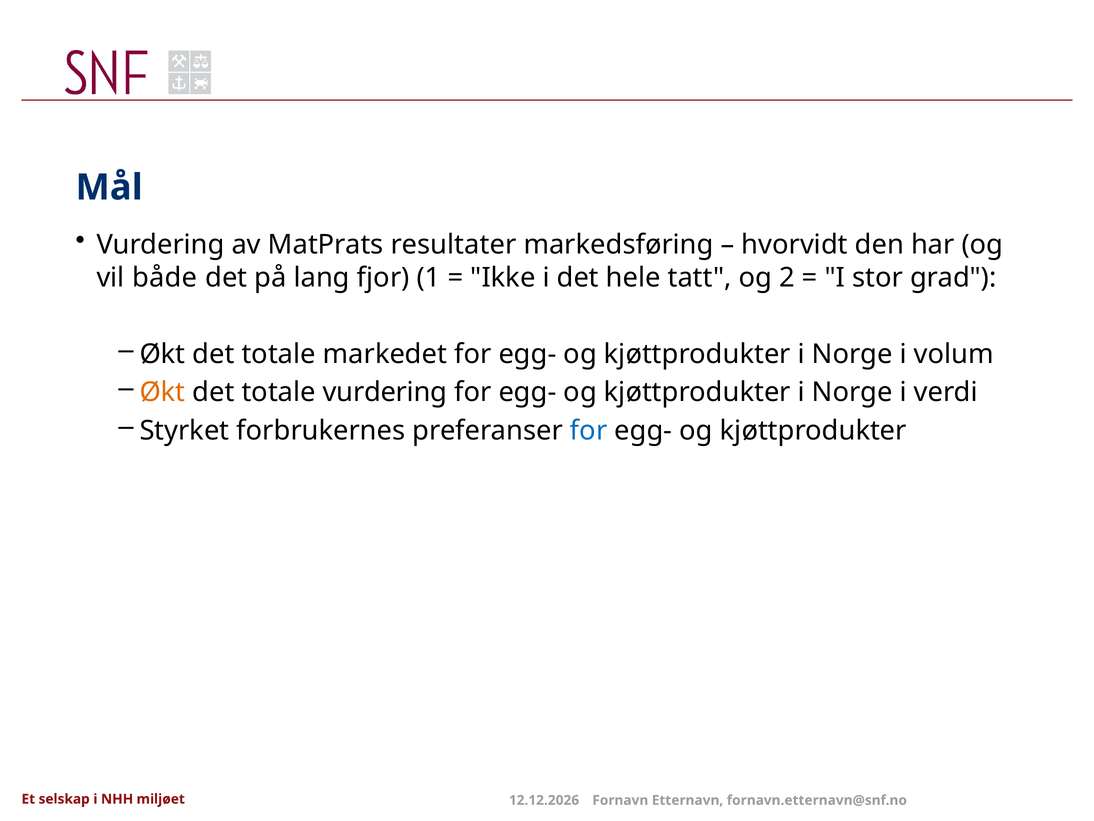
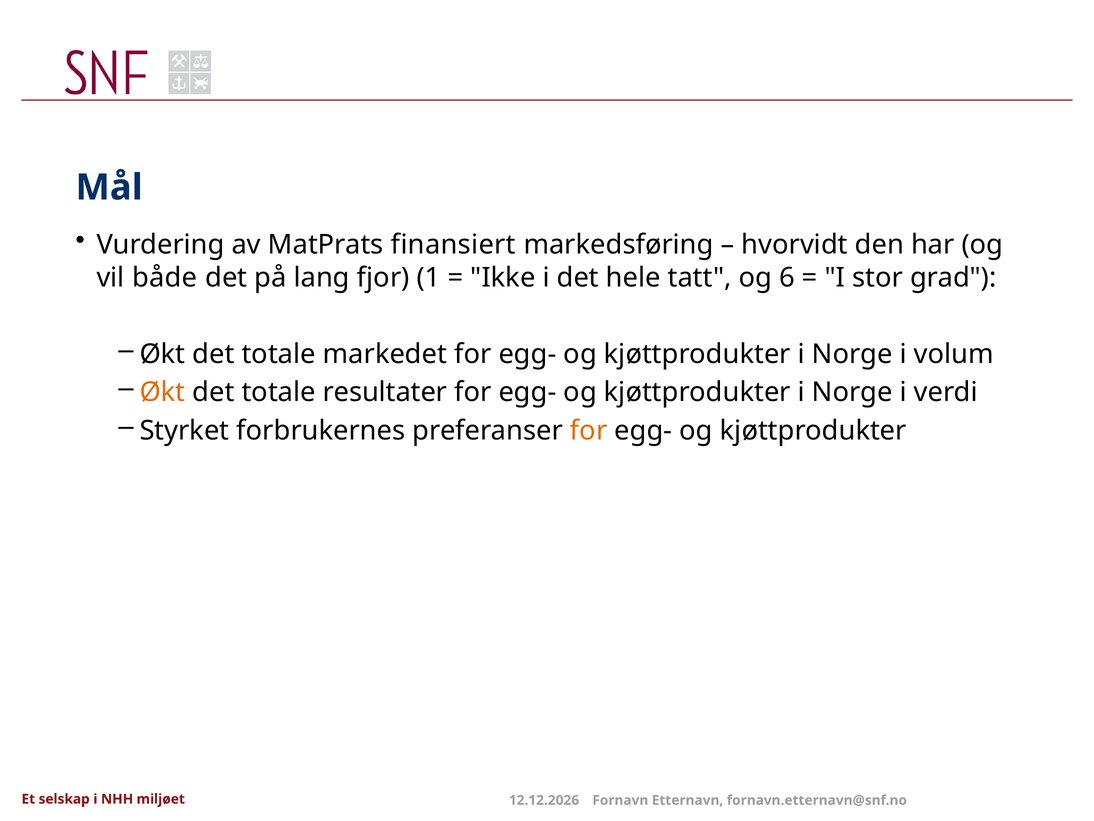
resultater: resultater -> finansiert (453, 244)
2: 2 -> 6 (787, 277)
totale vurdering: vurdering -> resultater (385, 392)
for colour: blue -> orange (589, 430)
